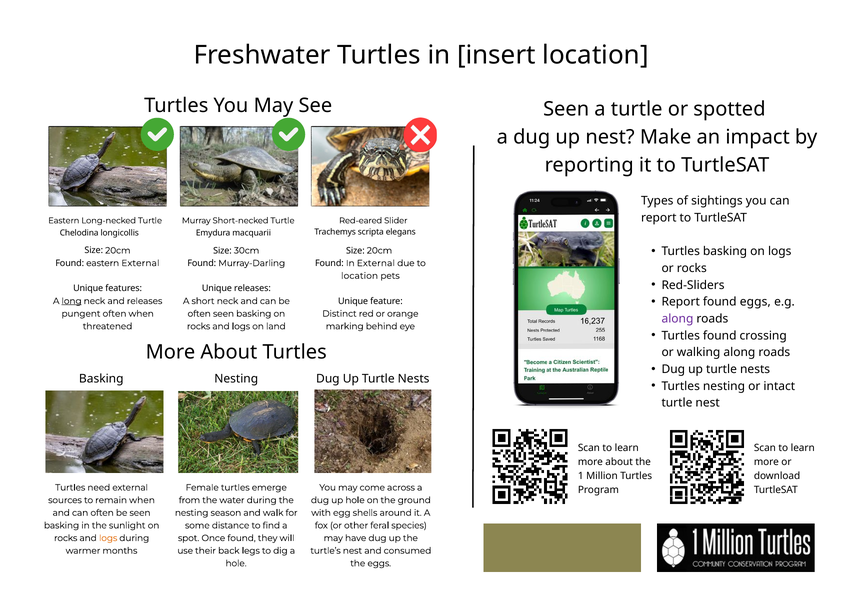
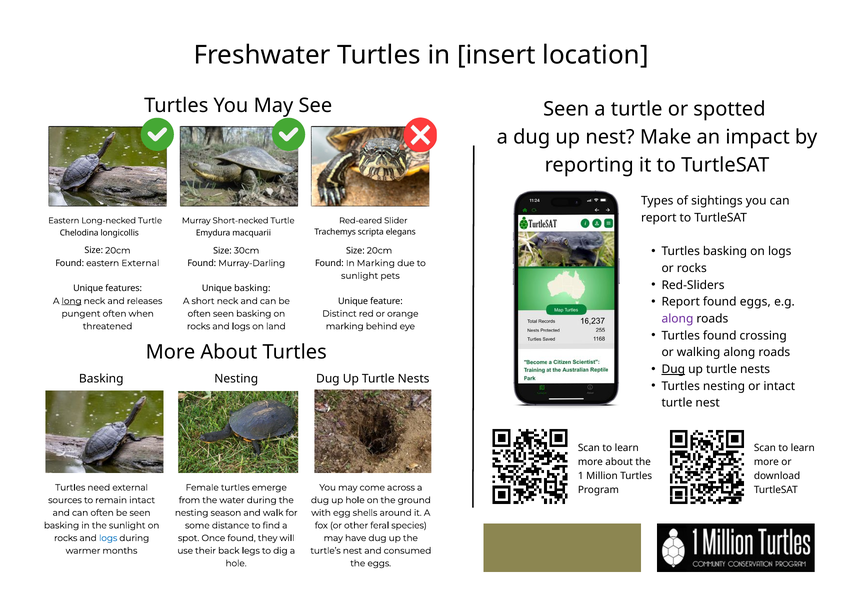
In External: External -> Marking (376, 263)
location: location -> sunlight (360, 276)
Unique releases: releases -> basking (252, 288)
Dug underline: none -> present (673, 369)
remain when: when -> intact (142, 500)
logs colour: orange -> blue (108, 538)
